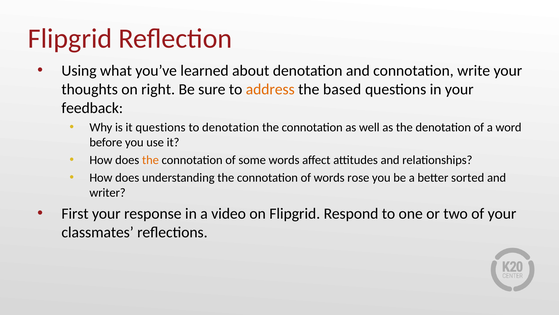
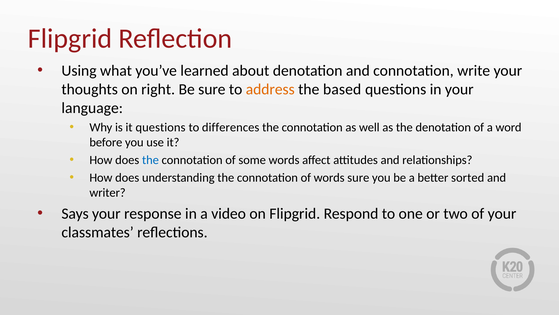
feedback: feedback -> language (92, 108)
to denotation: denotation -> differences (231, 127)
the colour: orange -> blue (150, 160)
words rose: rose -> sure (358, 177)
First: First -> Says (75, 213)
